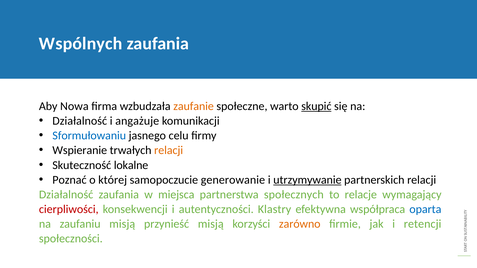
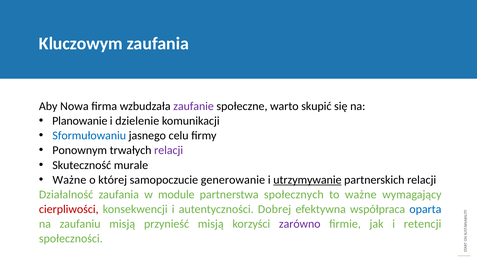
Wspólnych: Wspólnych -> Kluczowym (81, 44)
zaufanie colour: orange -> purple (194, 106)
skupić underline: present -> none (316, 106)
Działalność: Działalność -> Planowanie (80, 121)
angażuje: angażuje -> dzielenie (137, 121)
Wspieranie: Wspieranie -> Ponownym (80, 151)
relacji colour: orange -> purple (169, 151)
lokalne: lokalne -> murale (131, 165)
Poznać: Poznać -> Ważne (69, 180)
miejsca: miejsca -> module (176, 195)
to relacje: relacje -> ważne (361, 195)
Klastry: Klastry -> Dobrej (275, 209)
zarówno colour: orange -> purple (300, 224)
